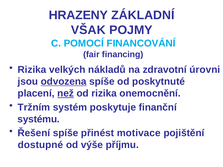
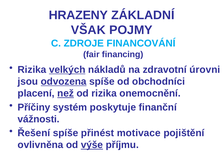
POMOCÍ: POMOCÍ -> ZDROJE (84, 43)
velkých underline: none -> present (67, 70)
poskytnuté: poskytnuté -> obchodníci (159, 82)
Tržním: Tržním -> Příčiny (34, 107)
systému: systému -> vážnosti (39, 119)
dostupné: dostupné -> ovlivněna (40, 145)
výše underline: none -> present (92, 145)
